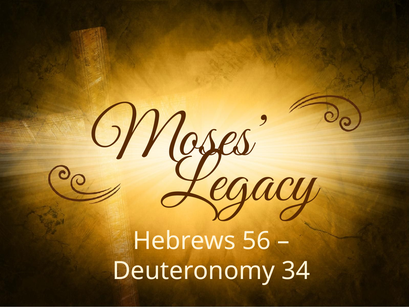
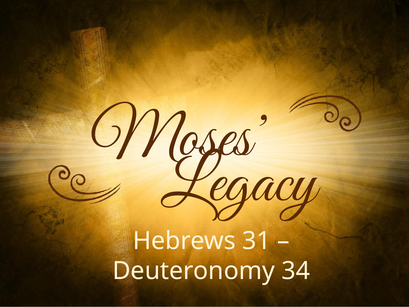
56: 56 -> 31 (257, 241)
